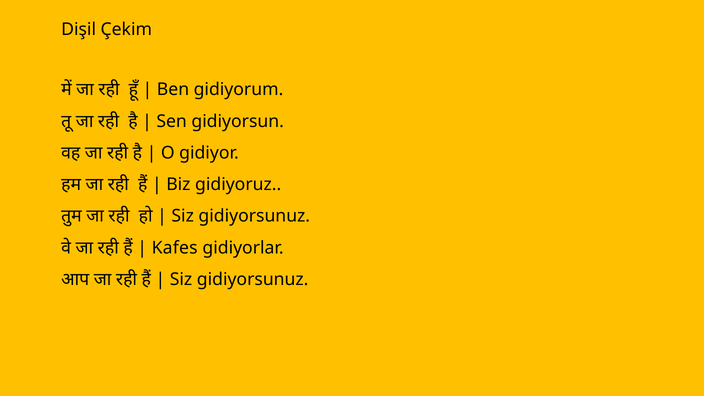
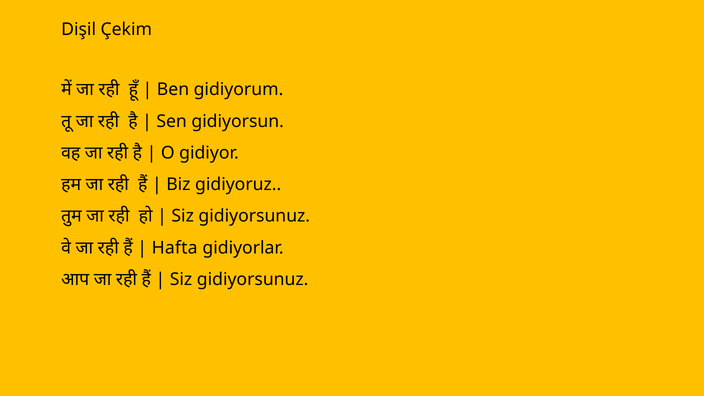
Kafes: Kafes -> Hafta (175, 248)
